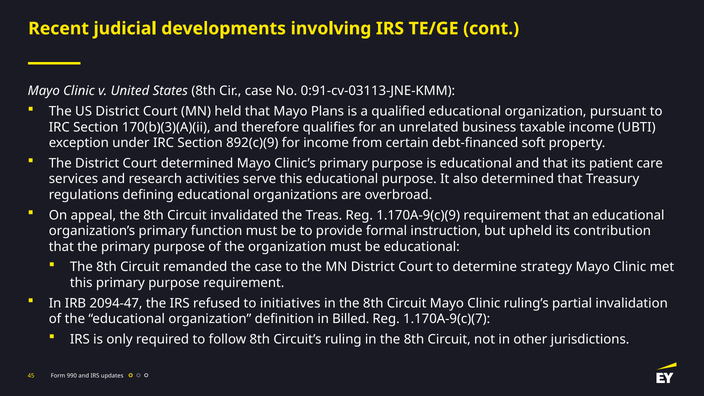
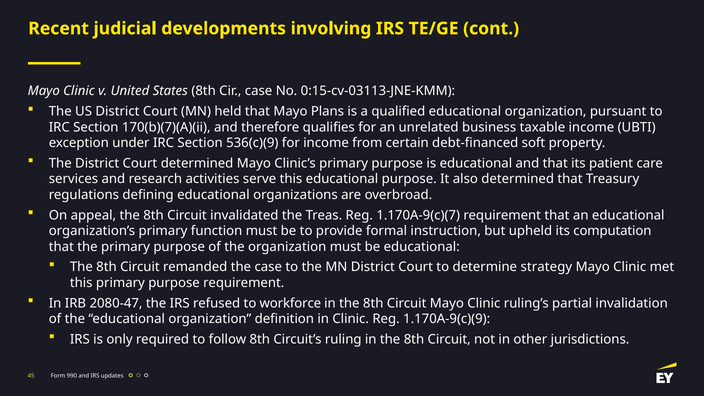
0:91-cv-03113-JNE-KMM: 0:91-cv-03113-JNE-KMM -> 0:15-cv-03113-JNE-KMM (378, 91)
170(b)(3)(A)(ii: 170(b)(3)(A)(ii -> 170(b)(7)(A)(ii (166, 127)
892(c)(9: 892(c)(9 -> 536(c)(9 (252, 143)
1.170A-9(c)(9: 1.170A-9(c)(9 -> 1.170A-9(c)(7 (418, 215)
contribution: contribution -> computation (612, 231)
2094-47: 2094-47 -> 2080-47 (116, 303)
initiatives: initiatives -> workforce (290, 303)
in Billed: Billed -> Clinic (351, 319)
1.170A-9(c)(7: 1.170A-9(c)(7 -> 1.170A-9(c)(9 (447, 319)
